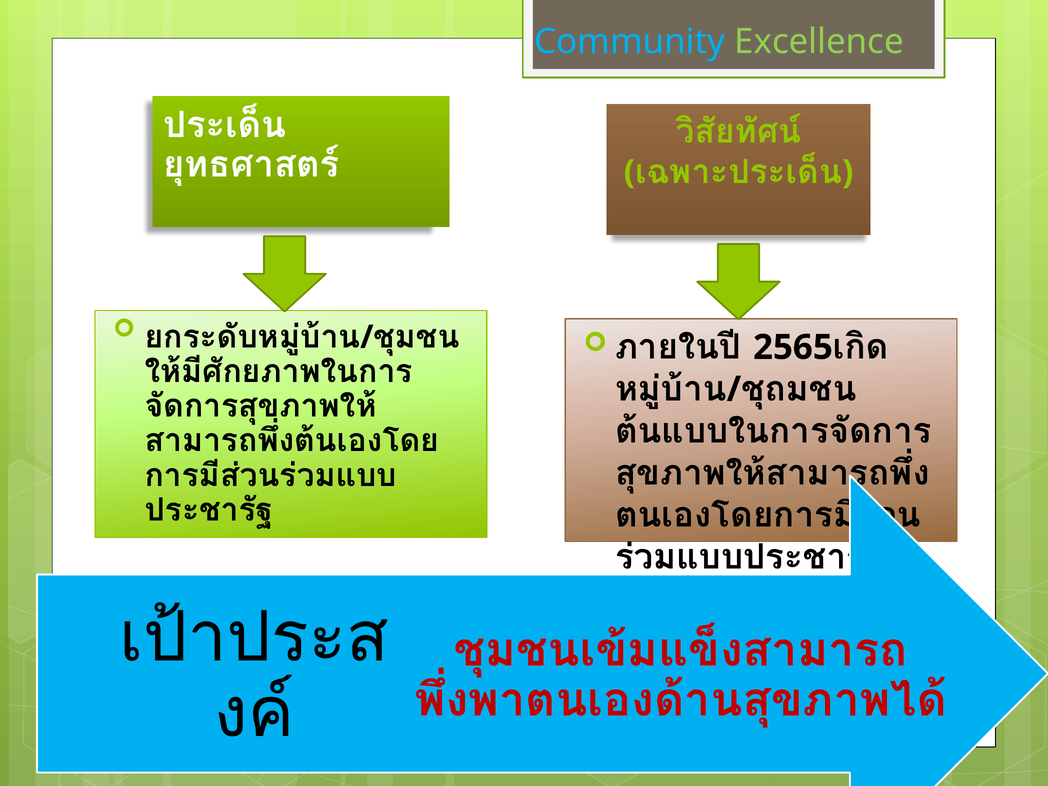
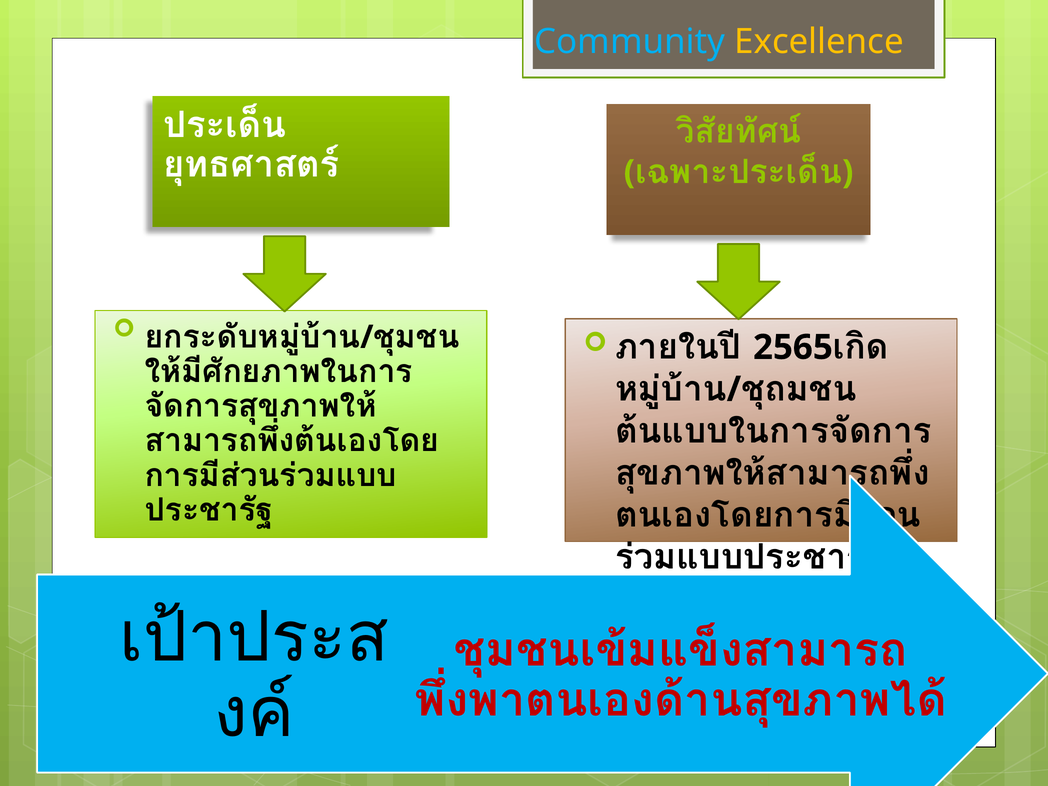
Excellence colour: light green -> yellow (819, 42)
